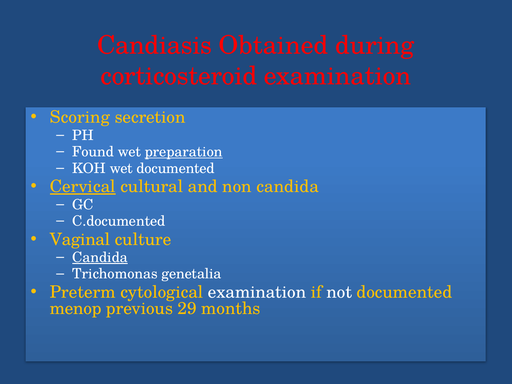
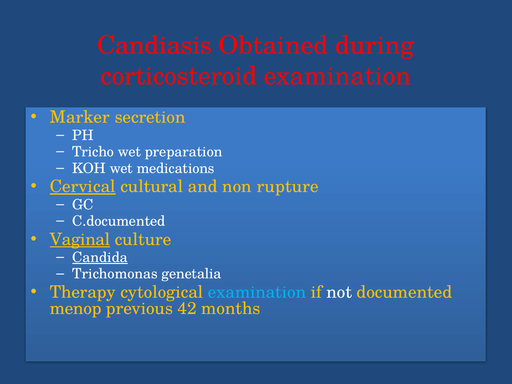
Scoring: Scoring -> Marker (80, 117)
Found: Found -> Tricho (93, 152)
preparation underline: present -> none (184, 152)
wet documented: documented -> medications (176, 168)
non candida: candida -> rupture (288, 187)
Vaginal underline: none -> present (80, 239)
Preterm: Preterm -> Therapy (83, 292)
examination colour: white -> light blue (257, 292)
29: 29 -> 42 (187, 309)
